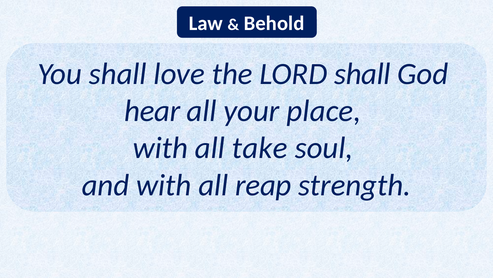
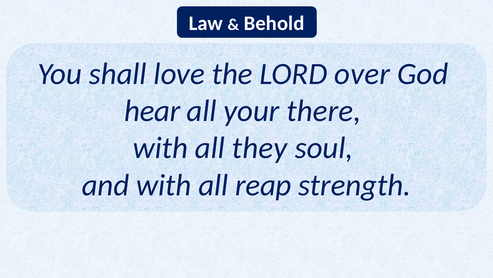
LORD shall: shall -> over (362, 74)
place: place -> there (324, 111)
take: take -> they (260, 148)
